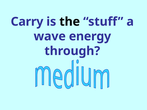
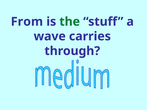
Carry: Carry -> From (27, 22)
the colour: black -> green (70, 22)
energy: energy -> carries (90, 36)
